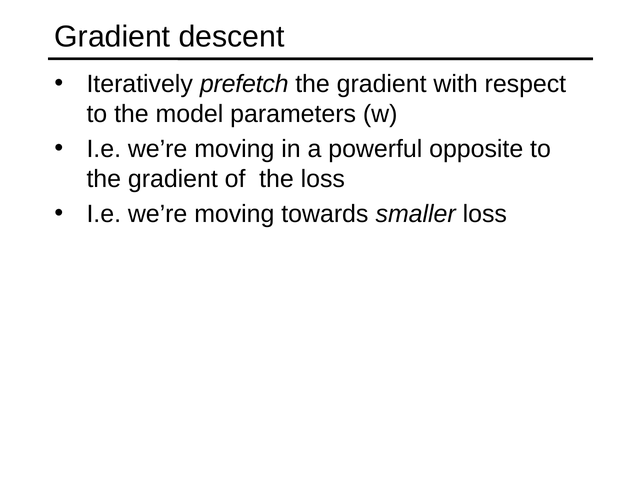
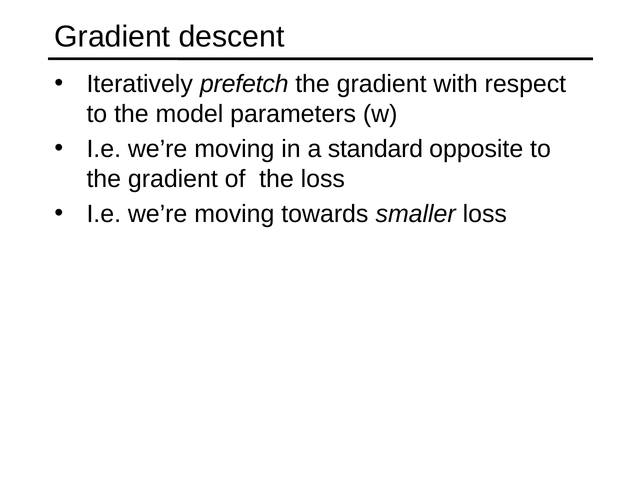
powerful: powerful -> standard (375, 149)
